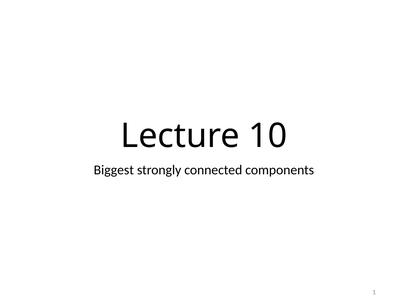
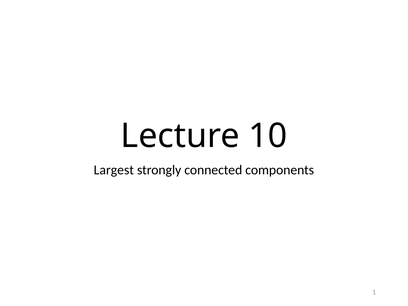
Biggest: Biggest -> Largest (114, 170)
